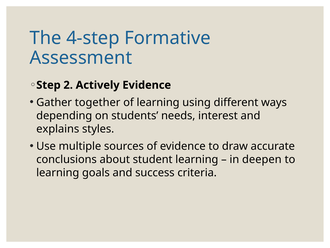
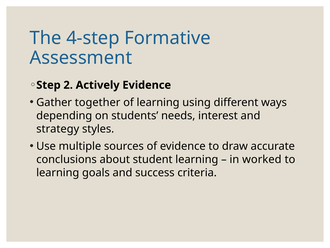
explains: explains -> strategy (58, 129)
deepen: deepen -> worked (262, 159)
